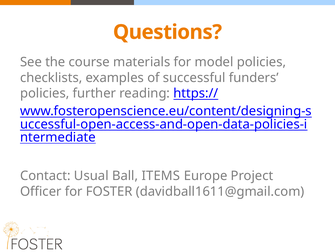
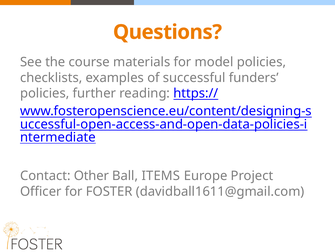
Usual: Usual -> Other (91, 175)
